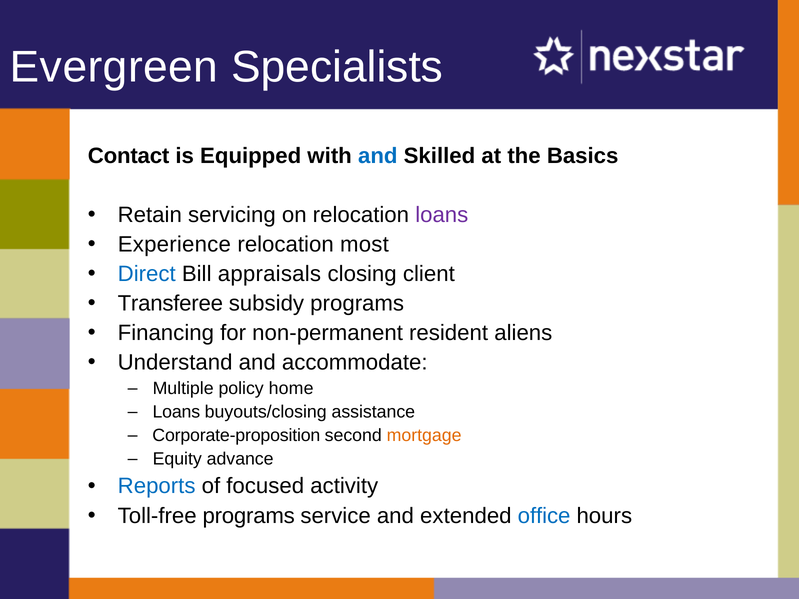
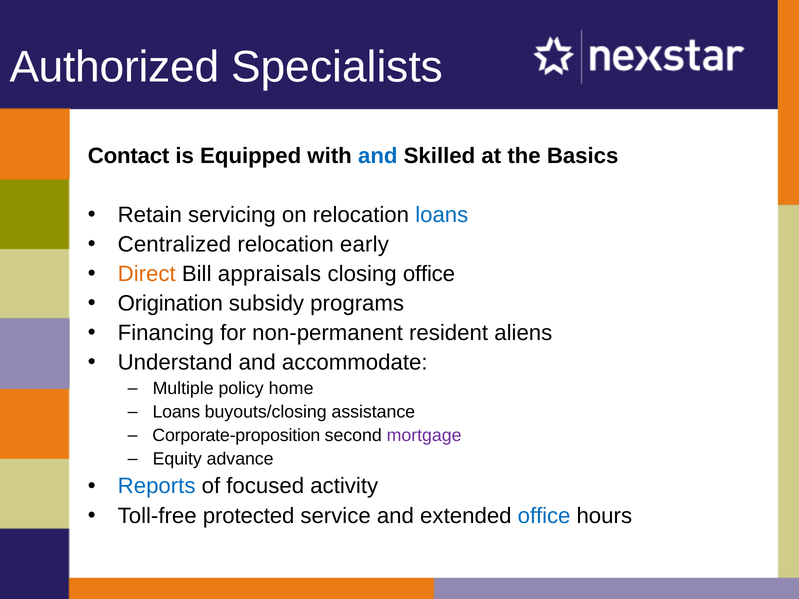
Evergreen: Evergreen -> Authorized (114, 67)
loans colour: purple -> blue (442, 215)
Experience: Experience -> Centralized (174, 244)
most: most -> early (364, 244)
Direct colour: blue -> orange (147, 274)
closing client: client -> office (429, 274)
Transferee: Transferee -> Origination (170, 303)
mortgage colour: orange -> purple (424, 436)
Toll-free programs: programs -> protected (249, 516)
